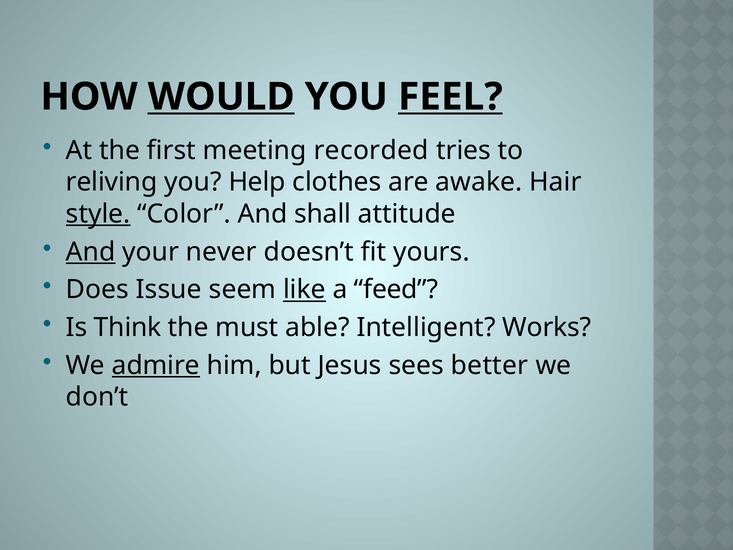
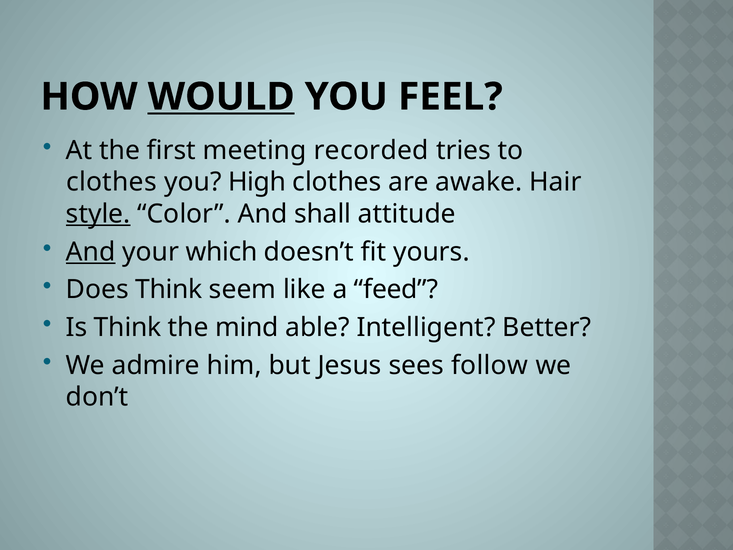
FEEL underline: present -> none (450, 97)
reliving: reliving -> clothes (111, 182)
Help: Help -> High (257, 182)
never: never -> which (221, 252)
Does Issue: Issue -> Think (169, 290)
like underline: present -> none (304, 290)
must: must -> mind (247, 327)
Works: Works -> Better (547, 327)
admire underline: present -> none (156, 365)
better: better -> follow (490, 365)
